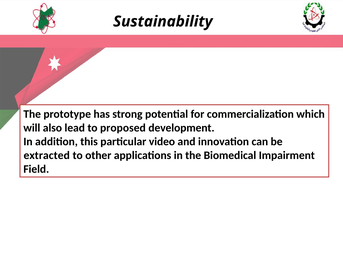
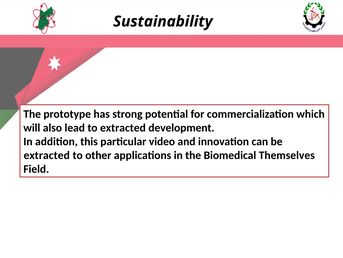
to proposed: proposed -> extracted (123, 128)
Impairment: Impairment -> Themselves (287, 155)
